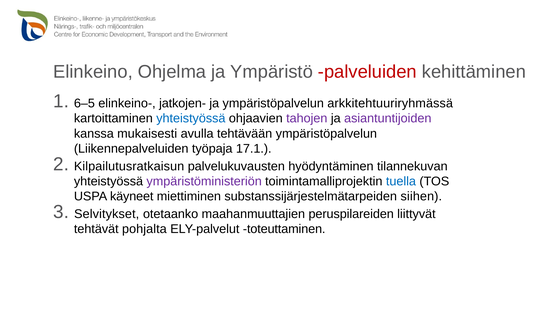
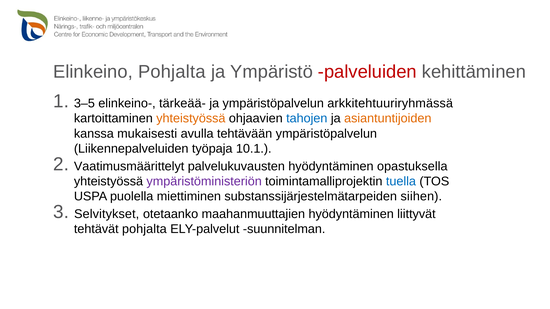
Elinkeino Ohjelma: Ohjelma -> Pohjalta (172, 72)
6–5: 6–5 -> 3–5 (84, 103)
jatkojen-: jatkojen- -> tärkeää- (182, 103)
yhteistyössä colour: blue -> orange (191, 119)
tahojen colour: purple -> blue (307, 119)
asiantuntijoiden colour: purple -> orange (388, 119)
17.1: 17.1 -> 10.1 (254, 149)
Kilpailutusratkaisun: Kilpailutusratkaisun -> Vaatimusmäärittelyt (129, 166)
tilannekuvan: tilannekuvan -> opastuksella (412, 166)
käyneet: käyneet -> puolella (132, 197)
maahanmuuttajien peruspilareiden: peruspilareiden -> hyödyntäminen (351, 214)
toteuttaminen: toteuttaminen -> suunnitelman (284, 229)
